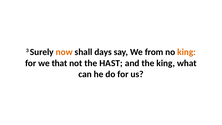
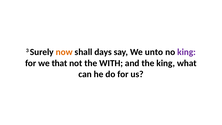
from: from -> unto (154, 52)
king colour: orange -> purple (187, 52)
HAST: HAST -> WITH (111, 63)
